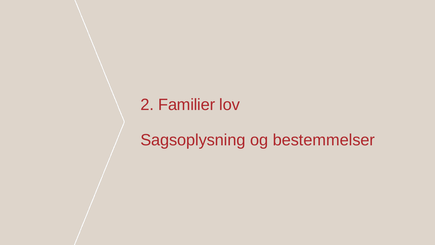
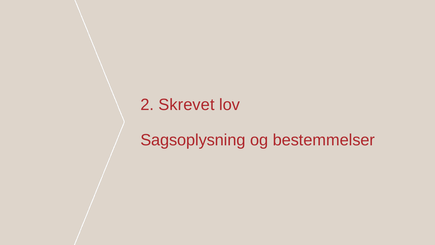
Familier: Familier -> Skrevet (187, 105)
